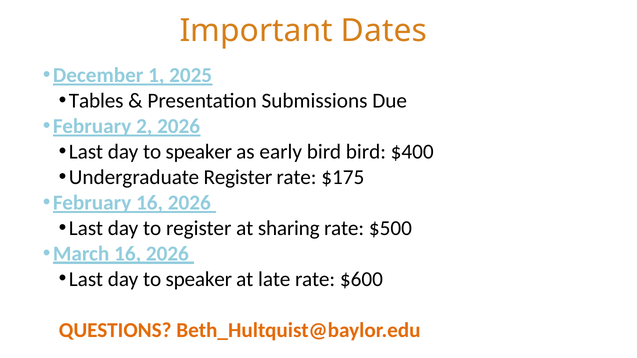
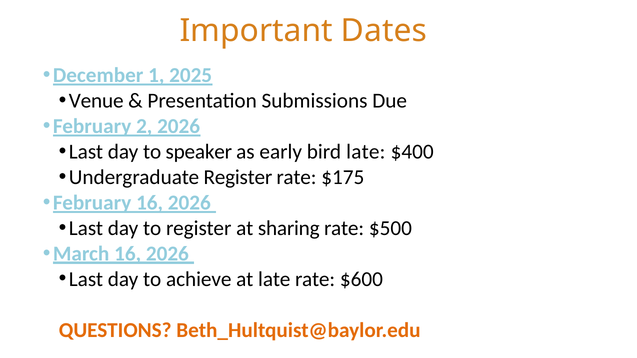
Tables: Tables -> Venue (96, 101)
bird bird: bird -> late (366, 152)
speaker: speaker -> achieve (199, 279)
